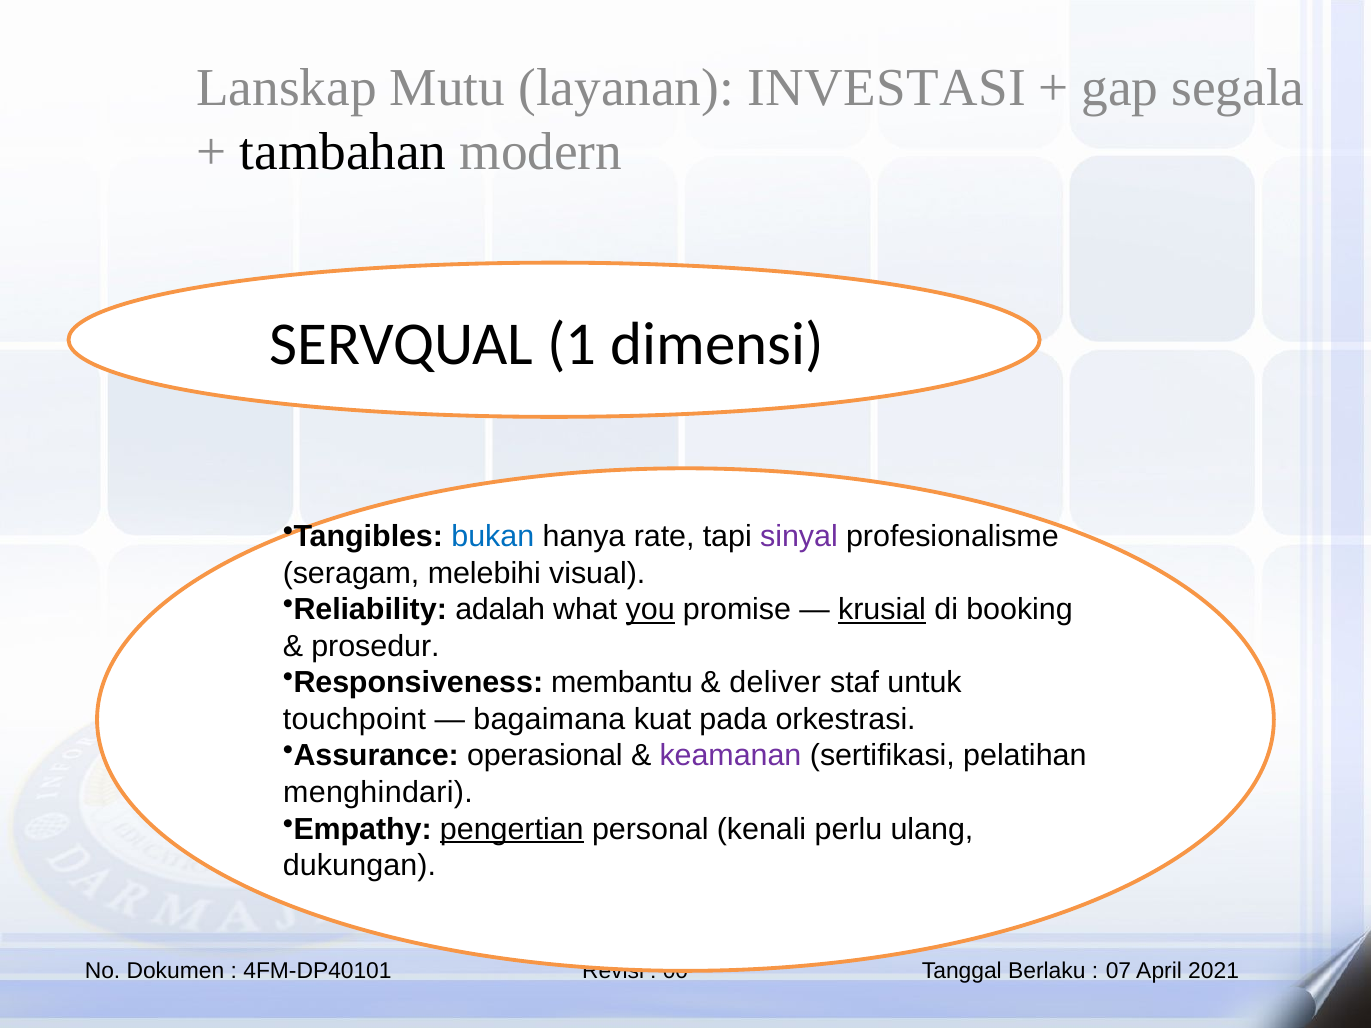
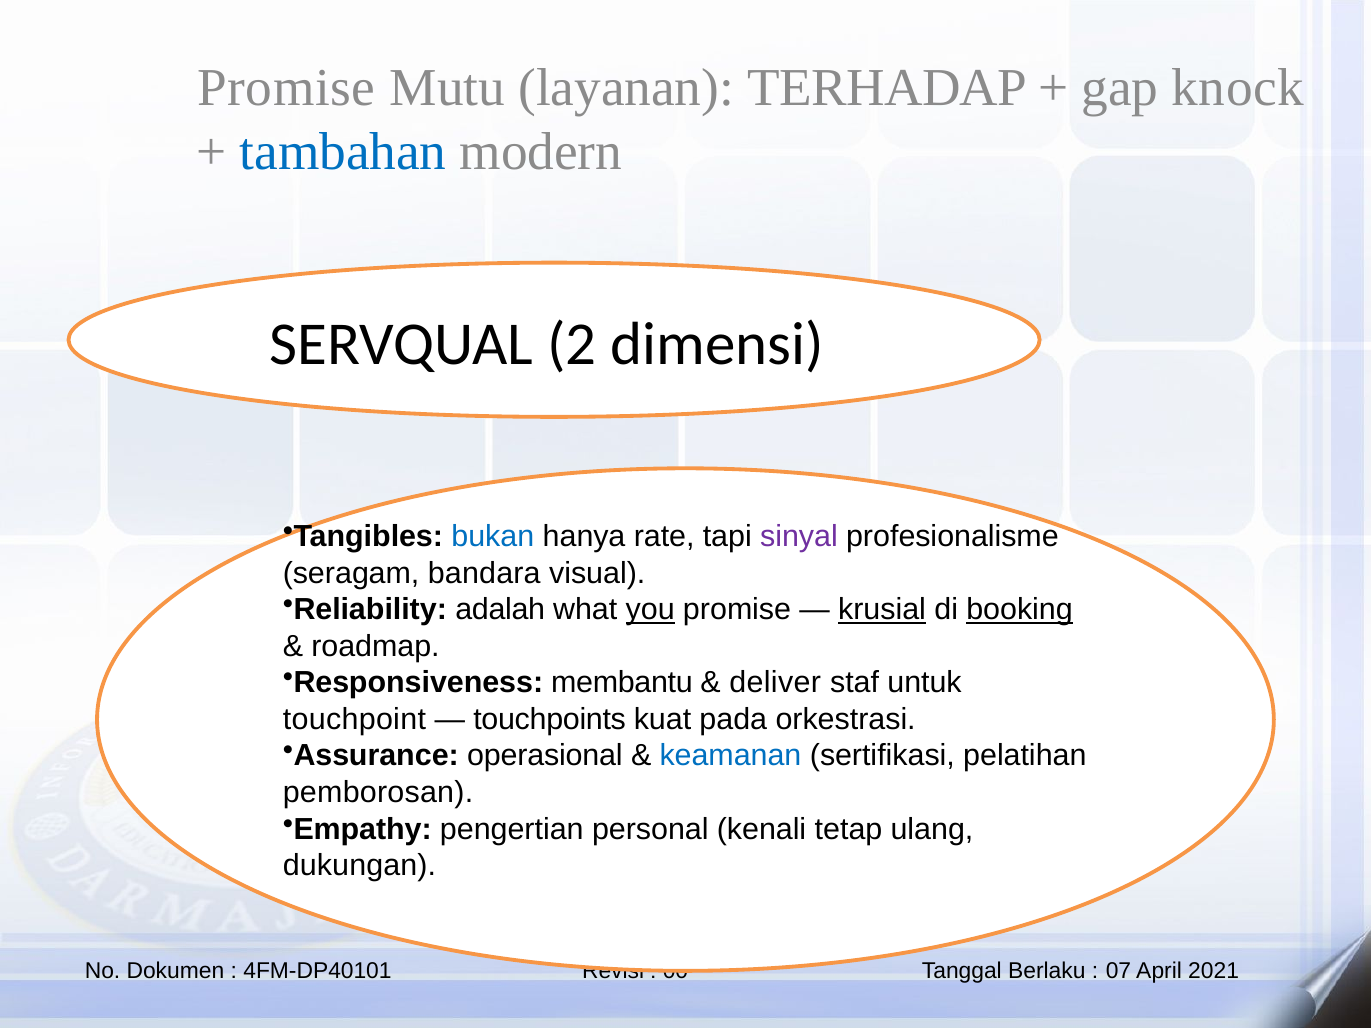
Lanskap: Lanskap -> Promise (286, 88)
INVESTASI: INVESTASI -> TERHADAP (887, 88)
segala: segala -> knock (1238, 88)
tambahan colour: black -> blue (343, 152)
1: 1 -> 2 (572, 344)
melebihi: melebihi -> bandara (484, 573)
booking underline: none -> present (1020, 610)
prosedur: prosedur -> roadmap (375, 646)
bagaimana: bagaimana -> touchpoints (550, 720)
keamanan colour: purple -> blue (730, 756)
menghindari: menghindari -> pemborosan (378, 793)
pengertian underline: present -> none (512, 829)
perlu: perlu -> tetap (849, 829)
